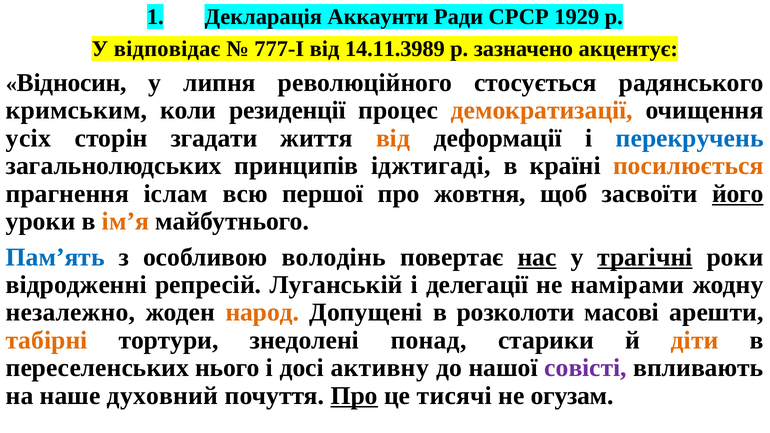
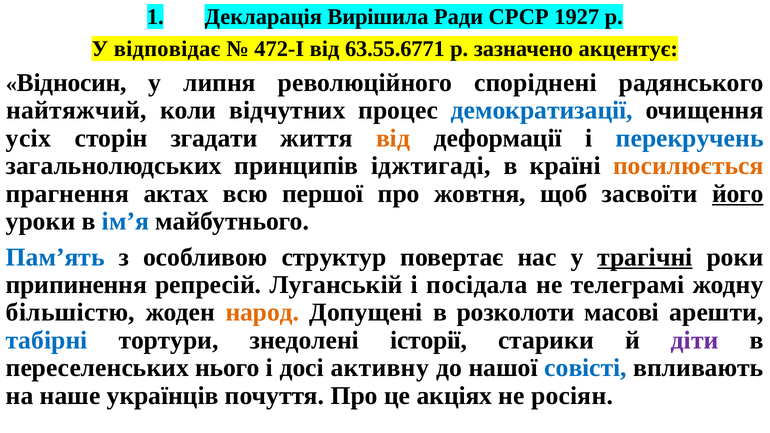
Аккаунти: Аккаунти -> Вирішила (378, 17)
1929: 1929 -> 1927 (577, 17)
777-I: 777-I -> 472-I (279, 49)
14.11.3989: 14.11.3989 -> 63.55.6771 (395, 49)
стосується: стосується -> споріднені (535, 83)
кримським: кримським -> найтяжчий (76, 110)
резиденції: резиденції -> відчутних (287, 110)
демократизації colour: orange -> blue (542, 110)
іслам: іслам -> актах (176, 194)
ім’я colour: orange -> blue (125, 221)
володінь: володінь -> структур (334, 257)
нас underline: present -> none (537, 257)
відродженні: відродженні -> припинення (76, 285)
делегації: делегації -> посідала (477, 285)
намірами: намірами -> телеграмі (628, 285)
незалежно: незалежно -> більшістю (70, 313)
табірні colour: orange -> blue (47, 340)
понад: понад -> історії (429, 340)
діти colour: orange -> purple (695, 340)
совісті colour: purple -> blue (586, 368)
духовний: духовний -> українців (163, 396)
Про underline: present -> none (354, 396)
тисячі: тисячі -> акціях (455, 396)
огузам: огузам -> росіян (572, 396)
